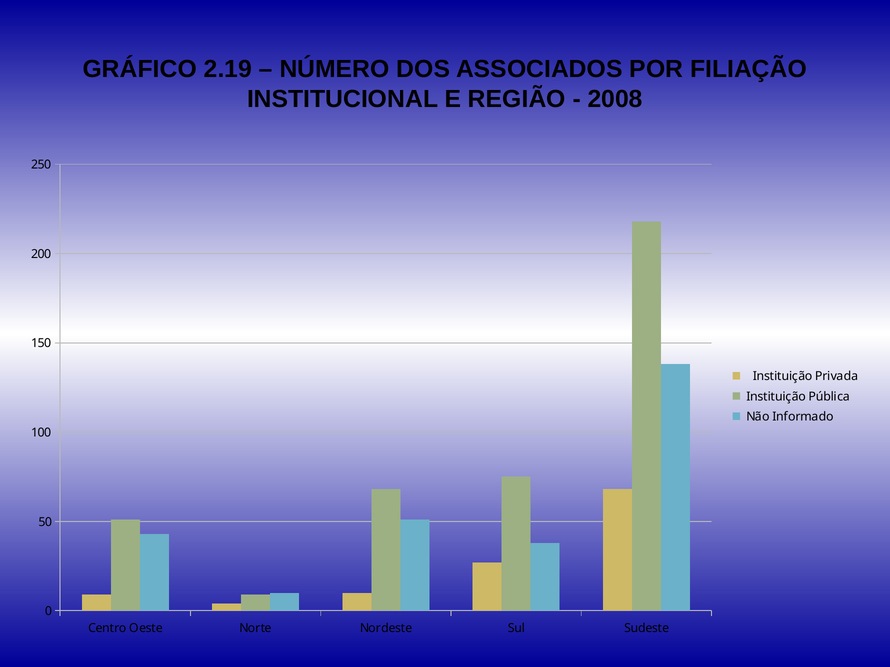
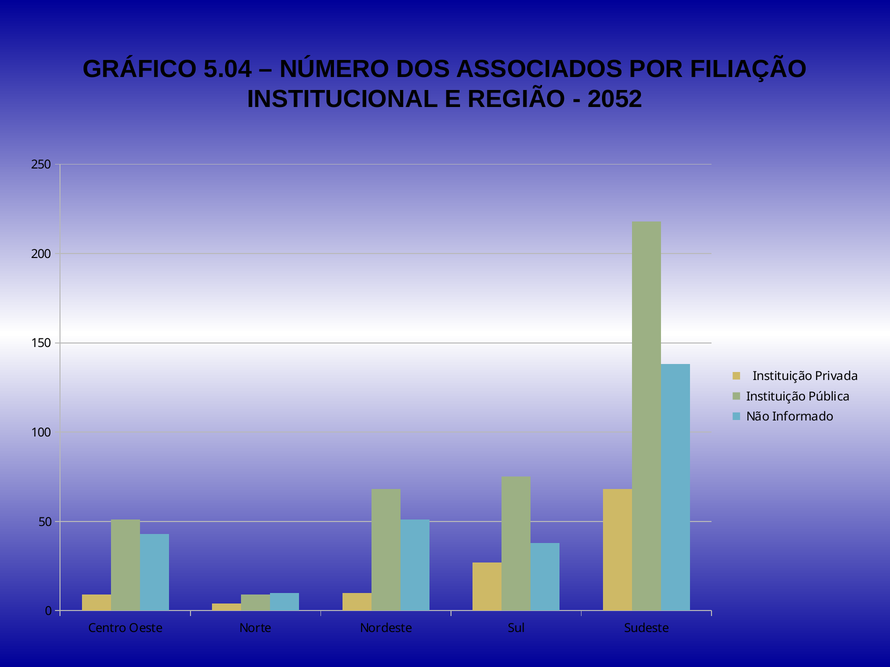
2.19: 2.19 -> 5.04 (228, 69)
2008: 2008 -> 2052 (615, 99)
